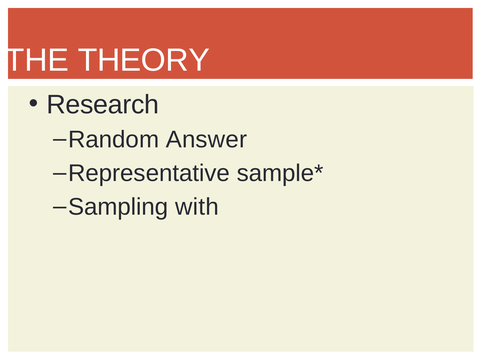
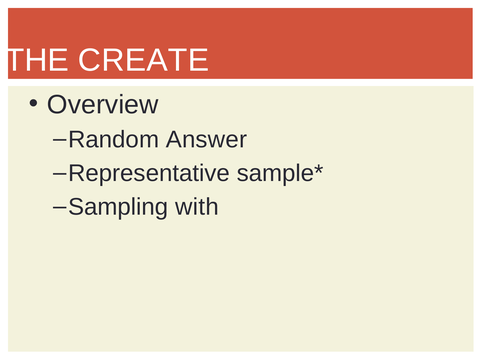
THEORY: THEORY -> CREATE (144, 60)
Research: Research -> Overview (103, 105)
